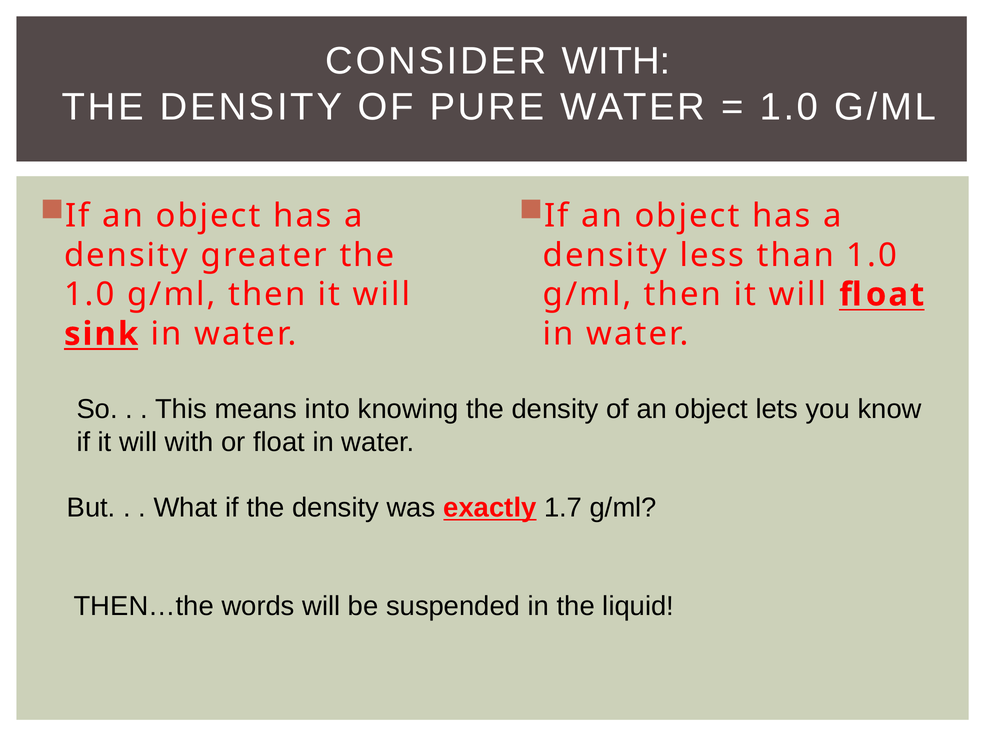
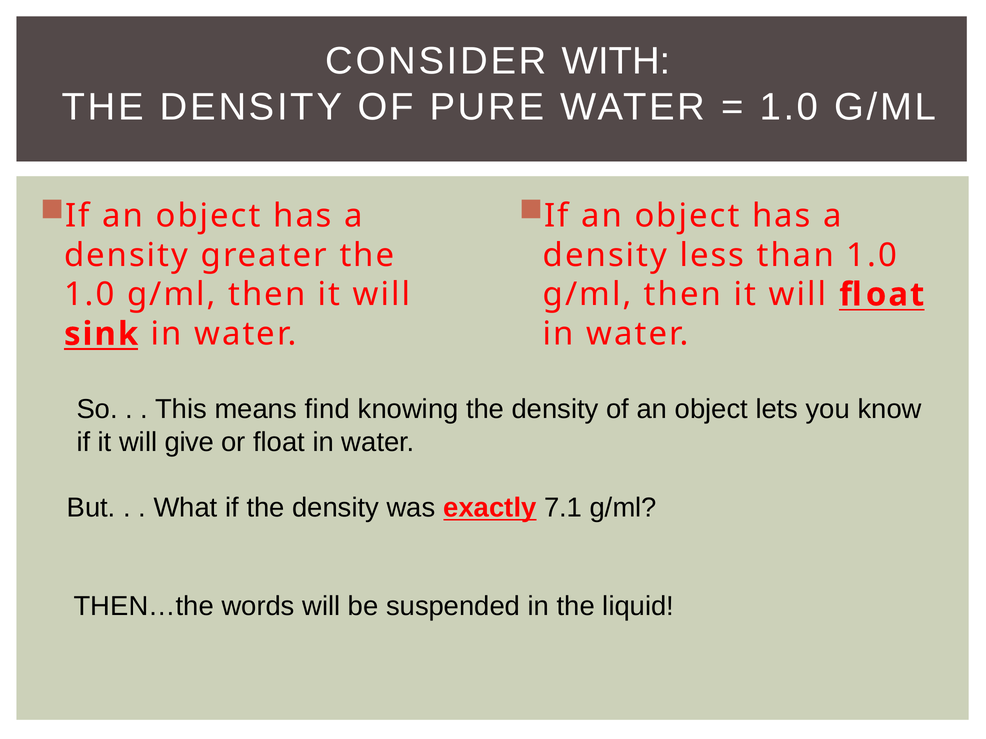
into: into -> find (327, 409)
will with: with -> give (189, 442)
1.7: 1.7 -> 7.1 (563, 508)
